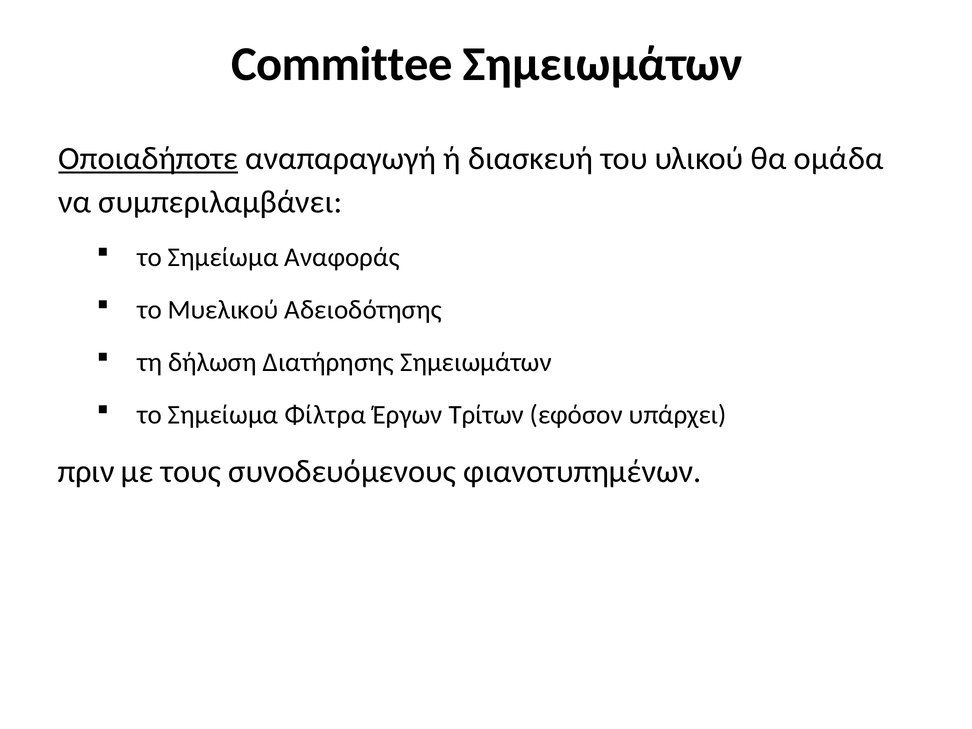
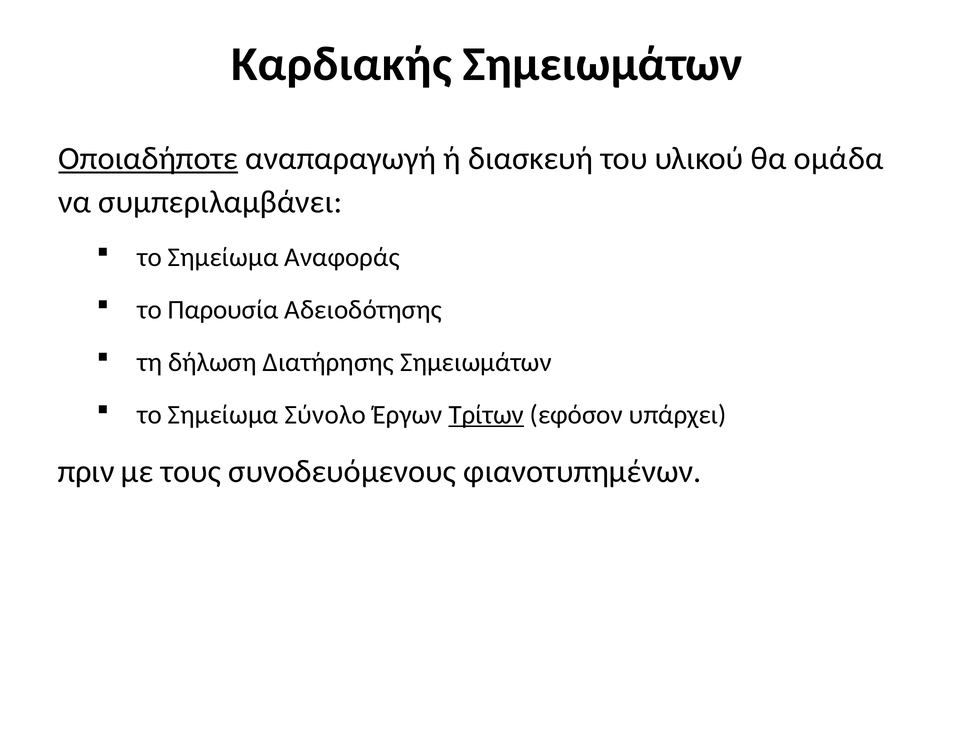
Committee: Committee -> Καρδιακής (341, 64)
Μυελικού: Μυελικού -> Παρουσία (223, 310)
Φίλτρα: Φίλτρα -> Σύνολο (325, 415)
Τρίτων underline: none -> present (486, 415)
